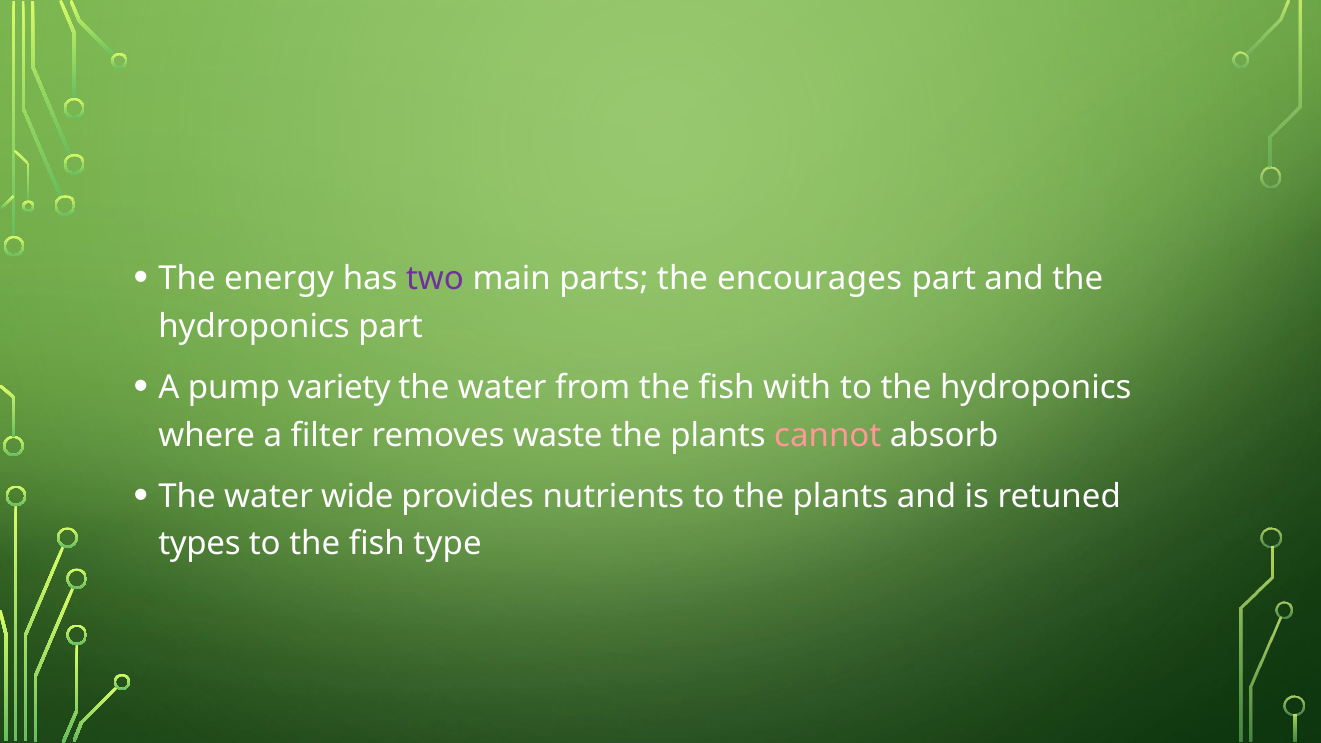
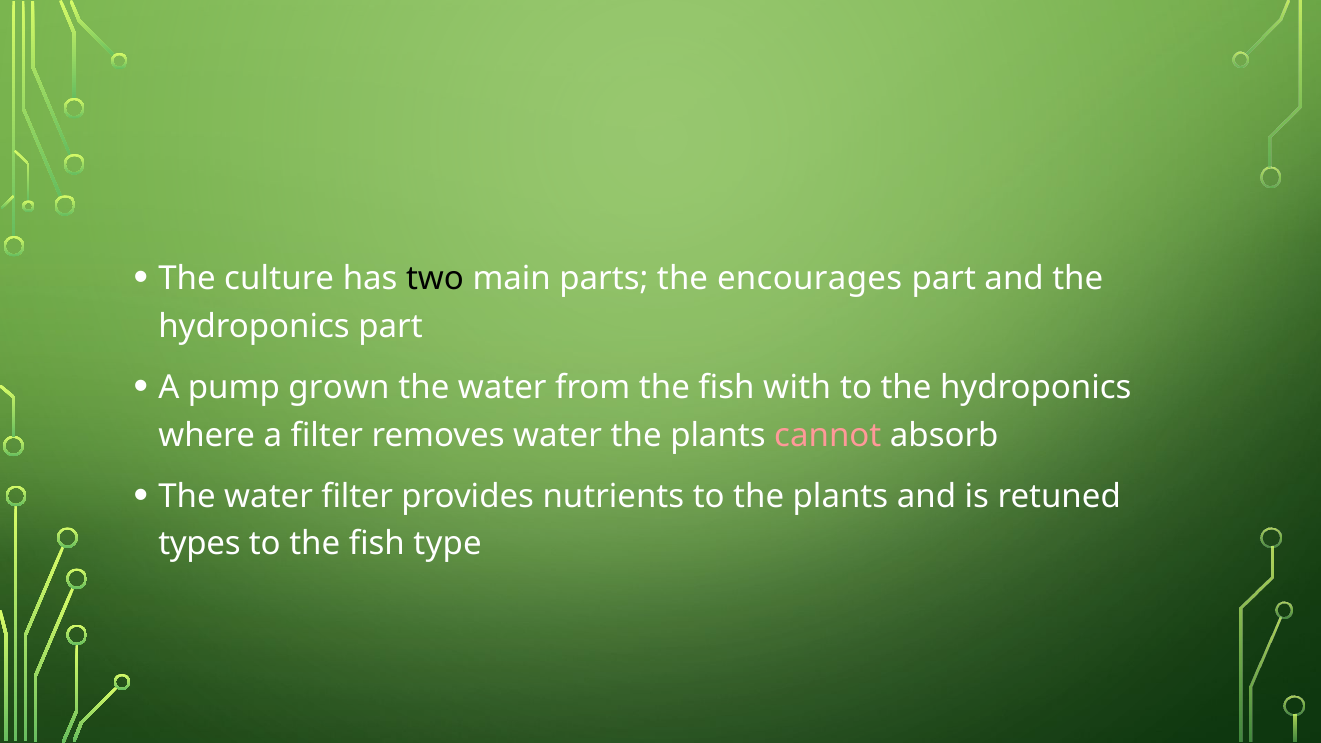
energy: energy -> culture (279, 279)
two colour: purple -> black (435, 279)
variety: variety -> grown (339, 388)
removes waste: waste -> water (558, 435)
water wide: wide -> filter (357, 496)
